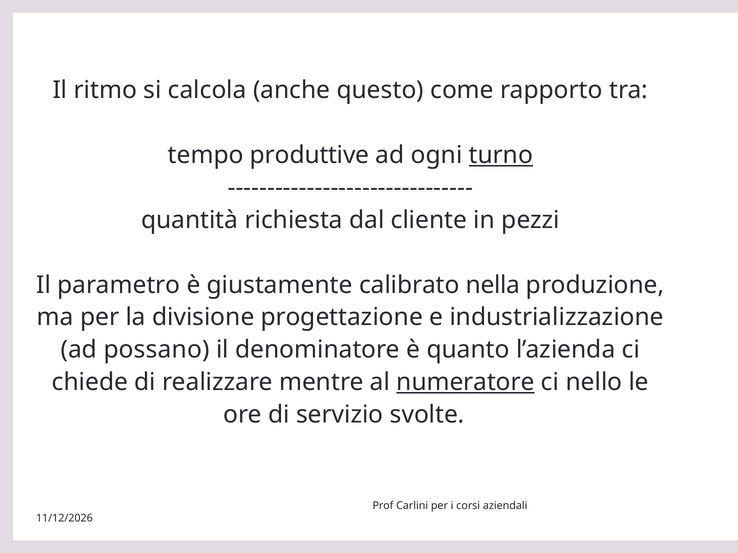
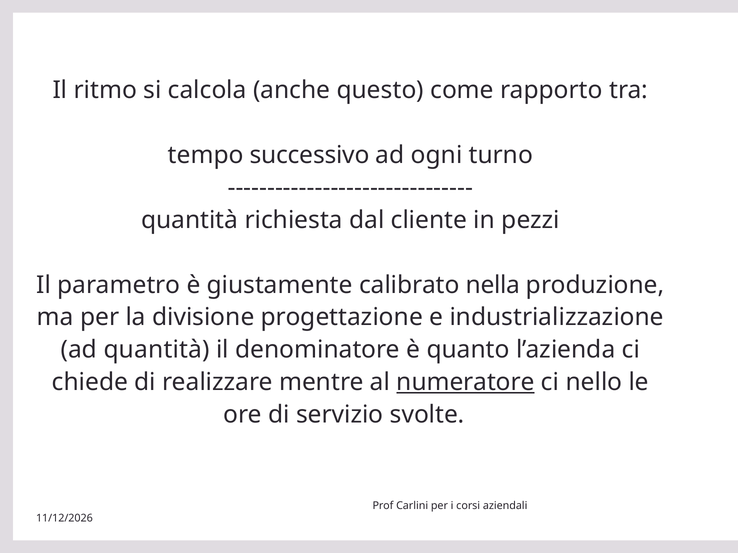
produttive: produttive -> successivo (310, 155)
turno underline: present -> none (501, 155)
ad possano: possano -> quantità (157, 350)
